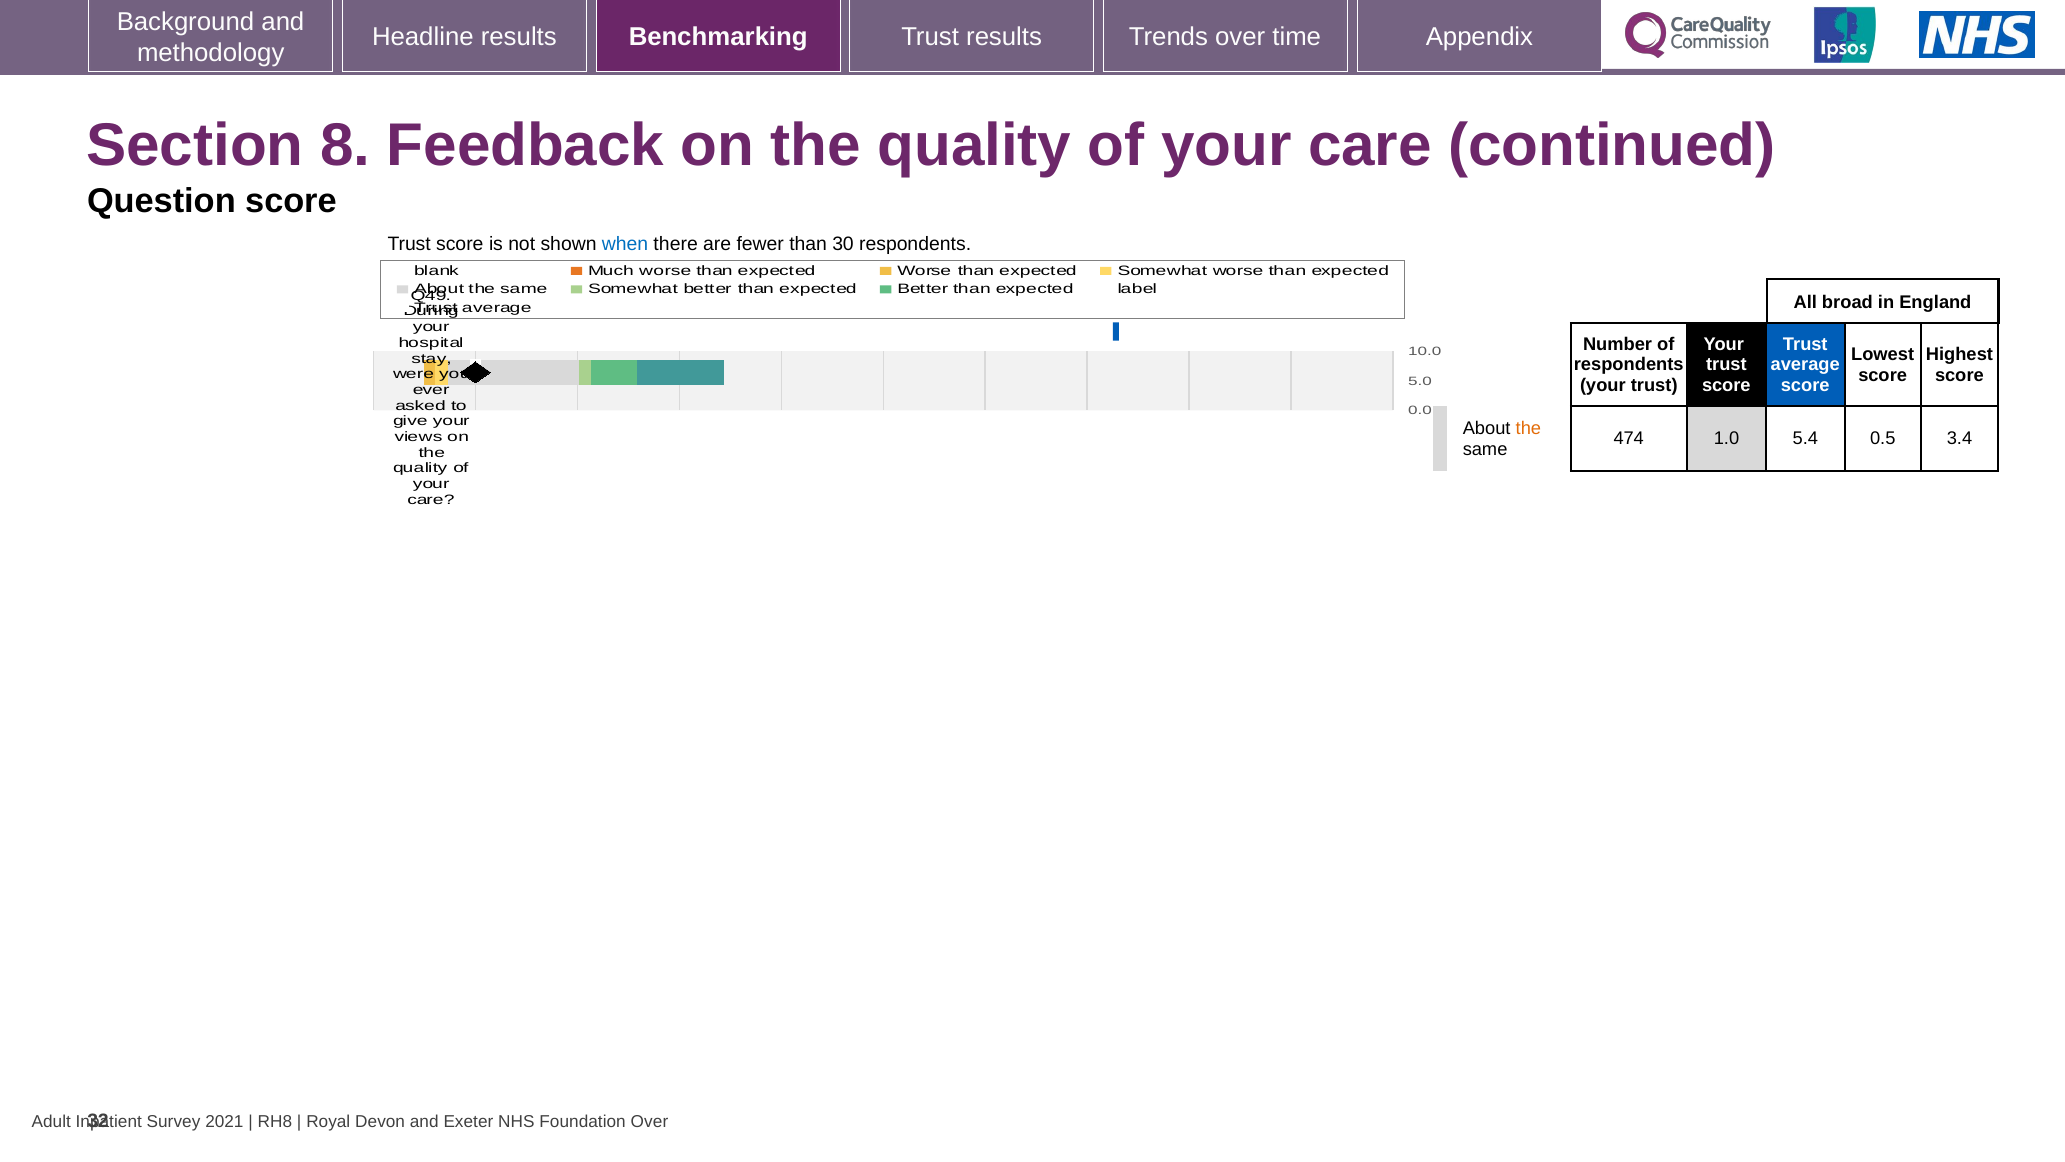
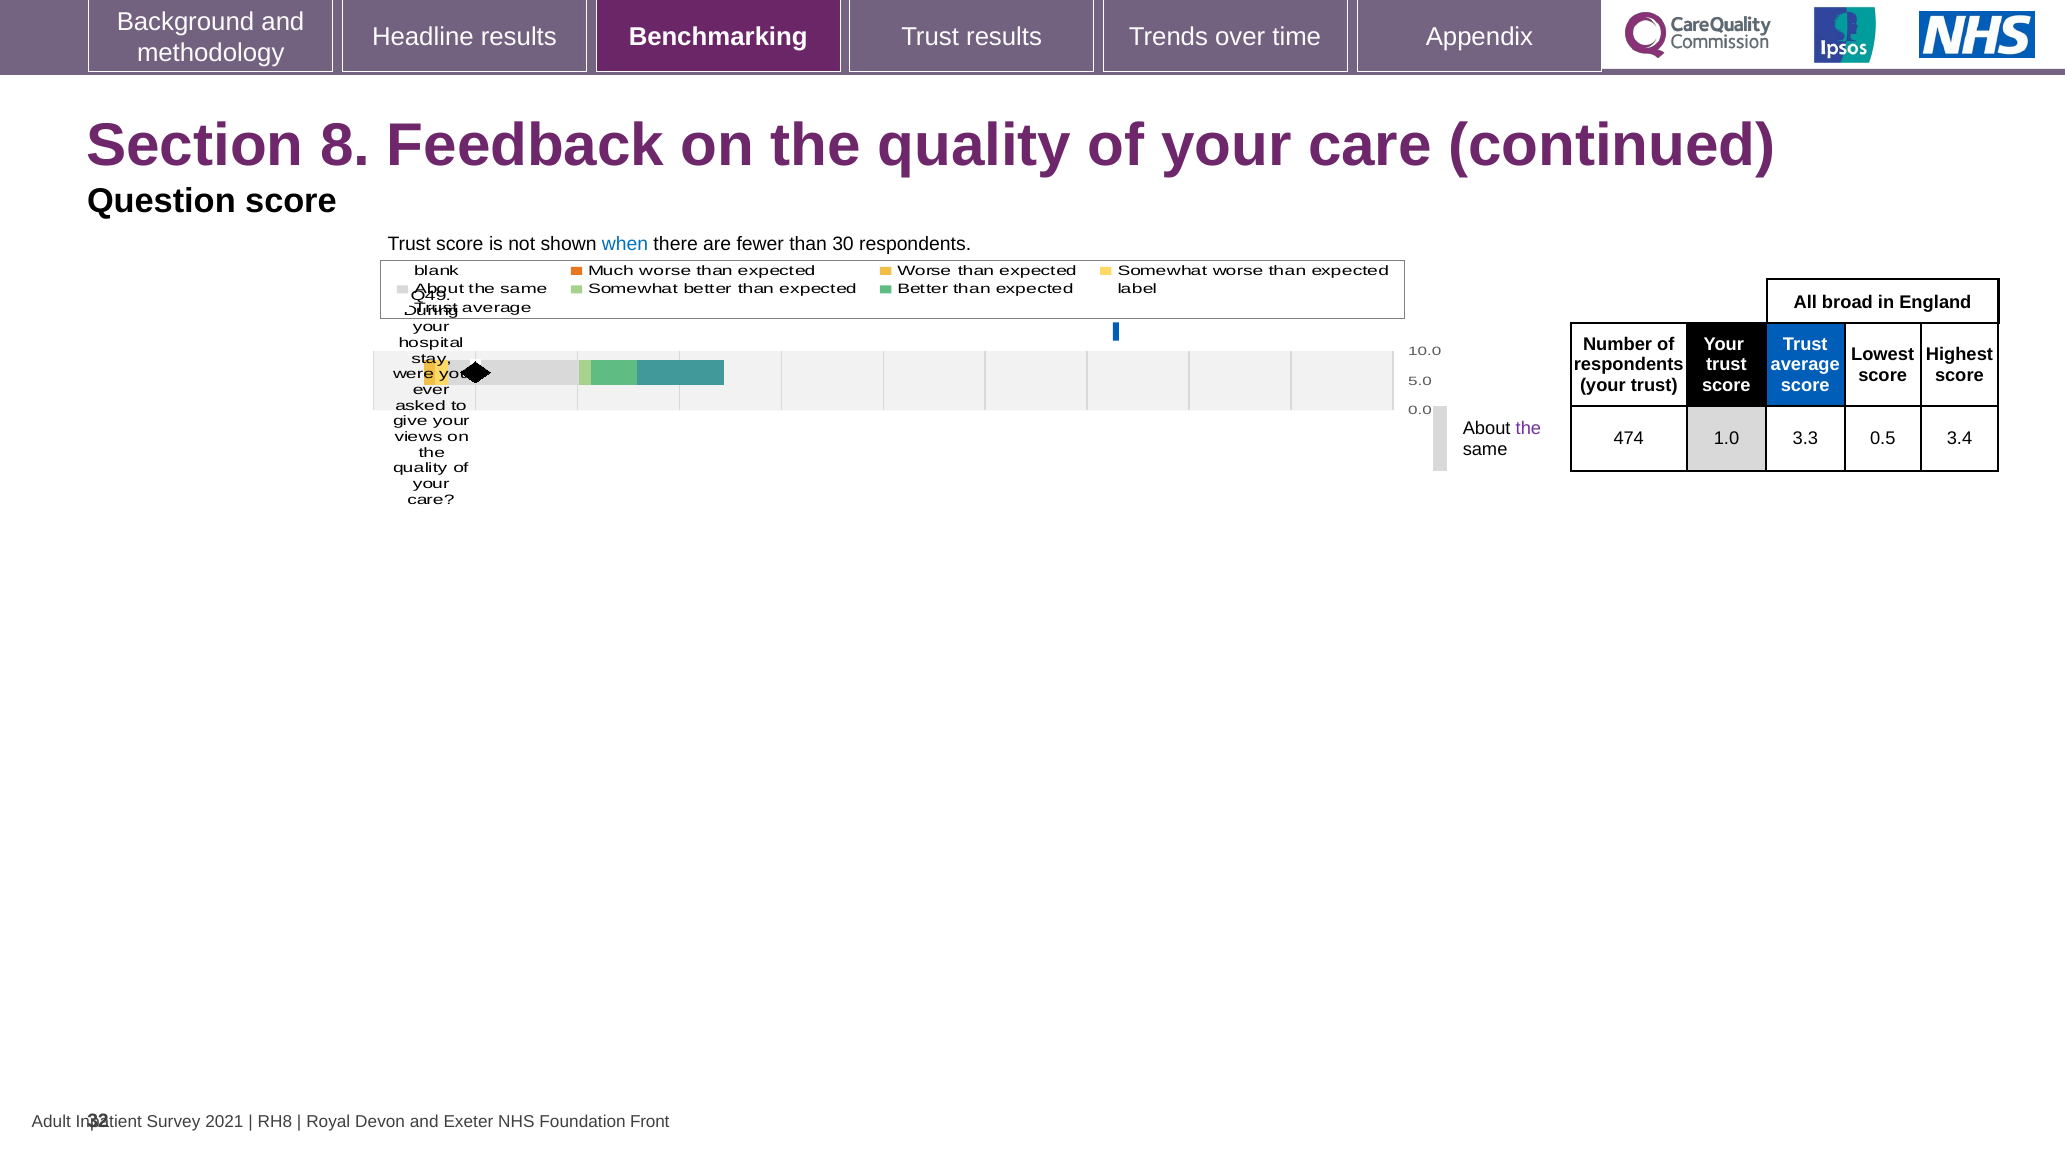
the colour: orange -> purple (1528, 429)
5.4: 5.4 -> 3.3 (1805, 439)
Over: Over -> Front (650, 1121)
